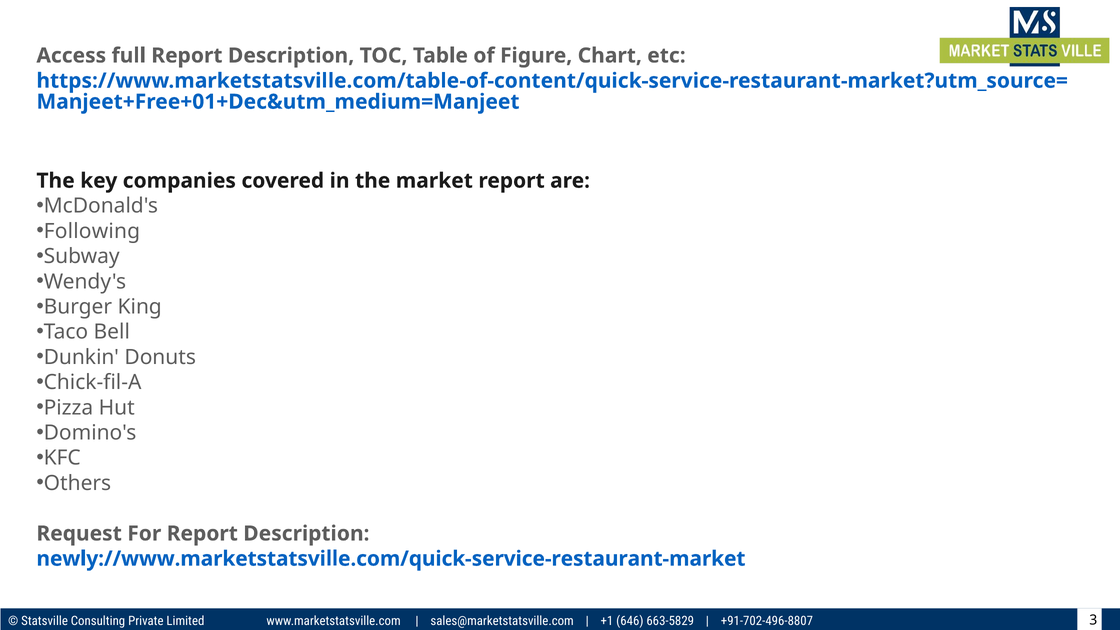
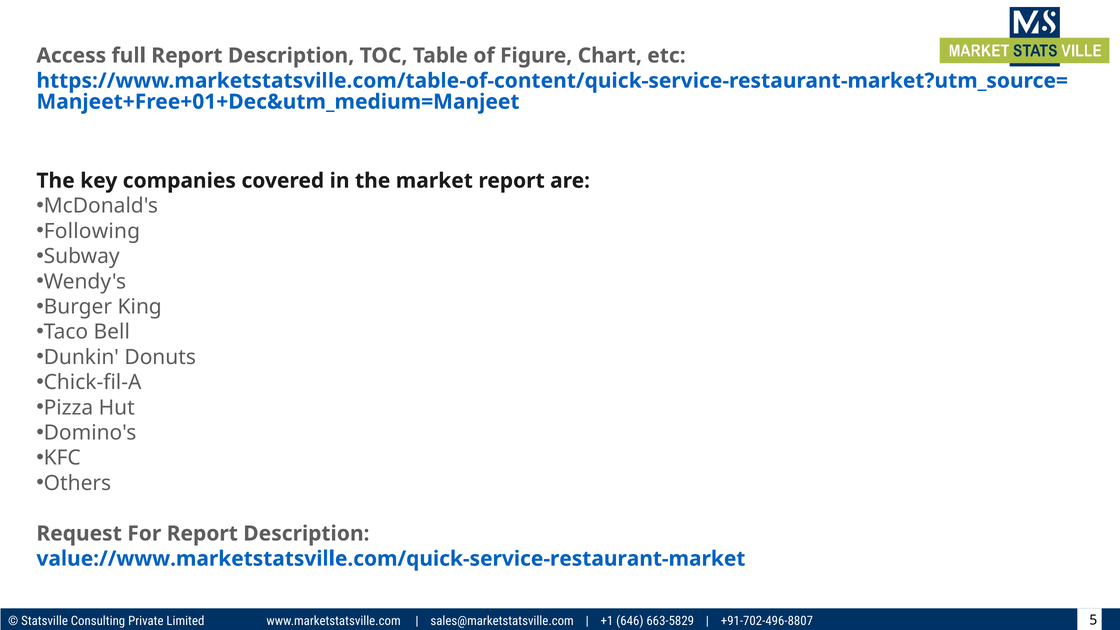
newly://www.marketstatsville.com/quick-service-restaurant-market: newly://www.marketstatsville.com/quick-service-restaurant-market -> value://www.marketstatsville.com/quick-service-restaurant-market (391, 559)
3: 3 -> 5 (1093, 620)
